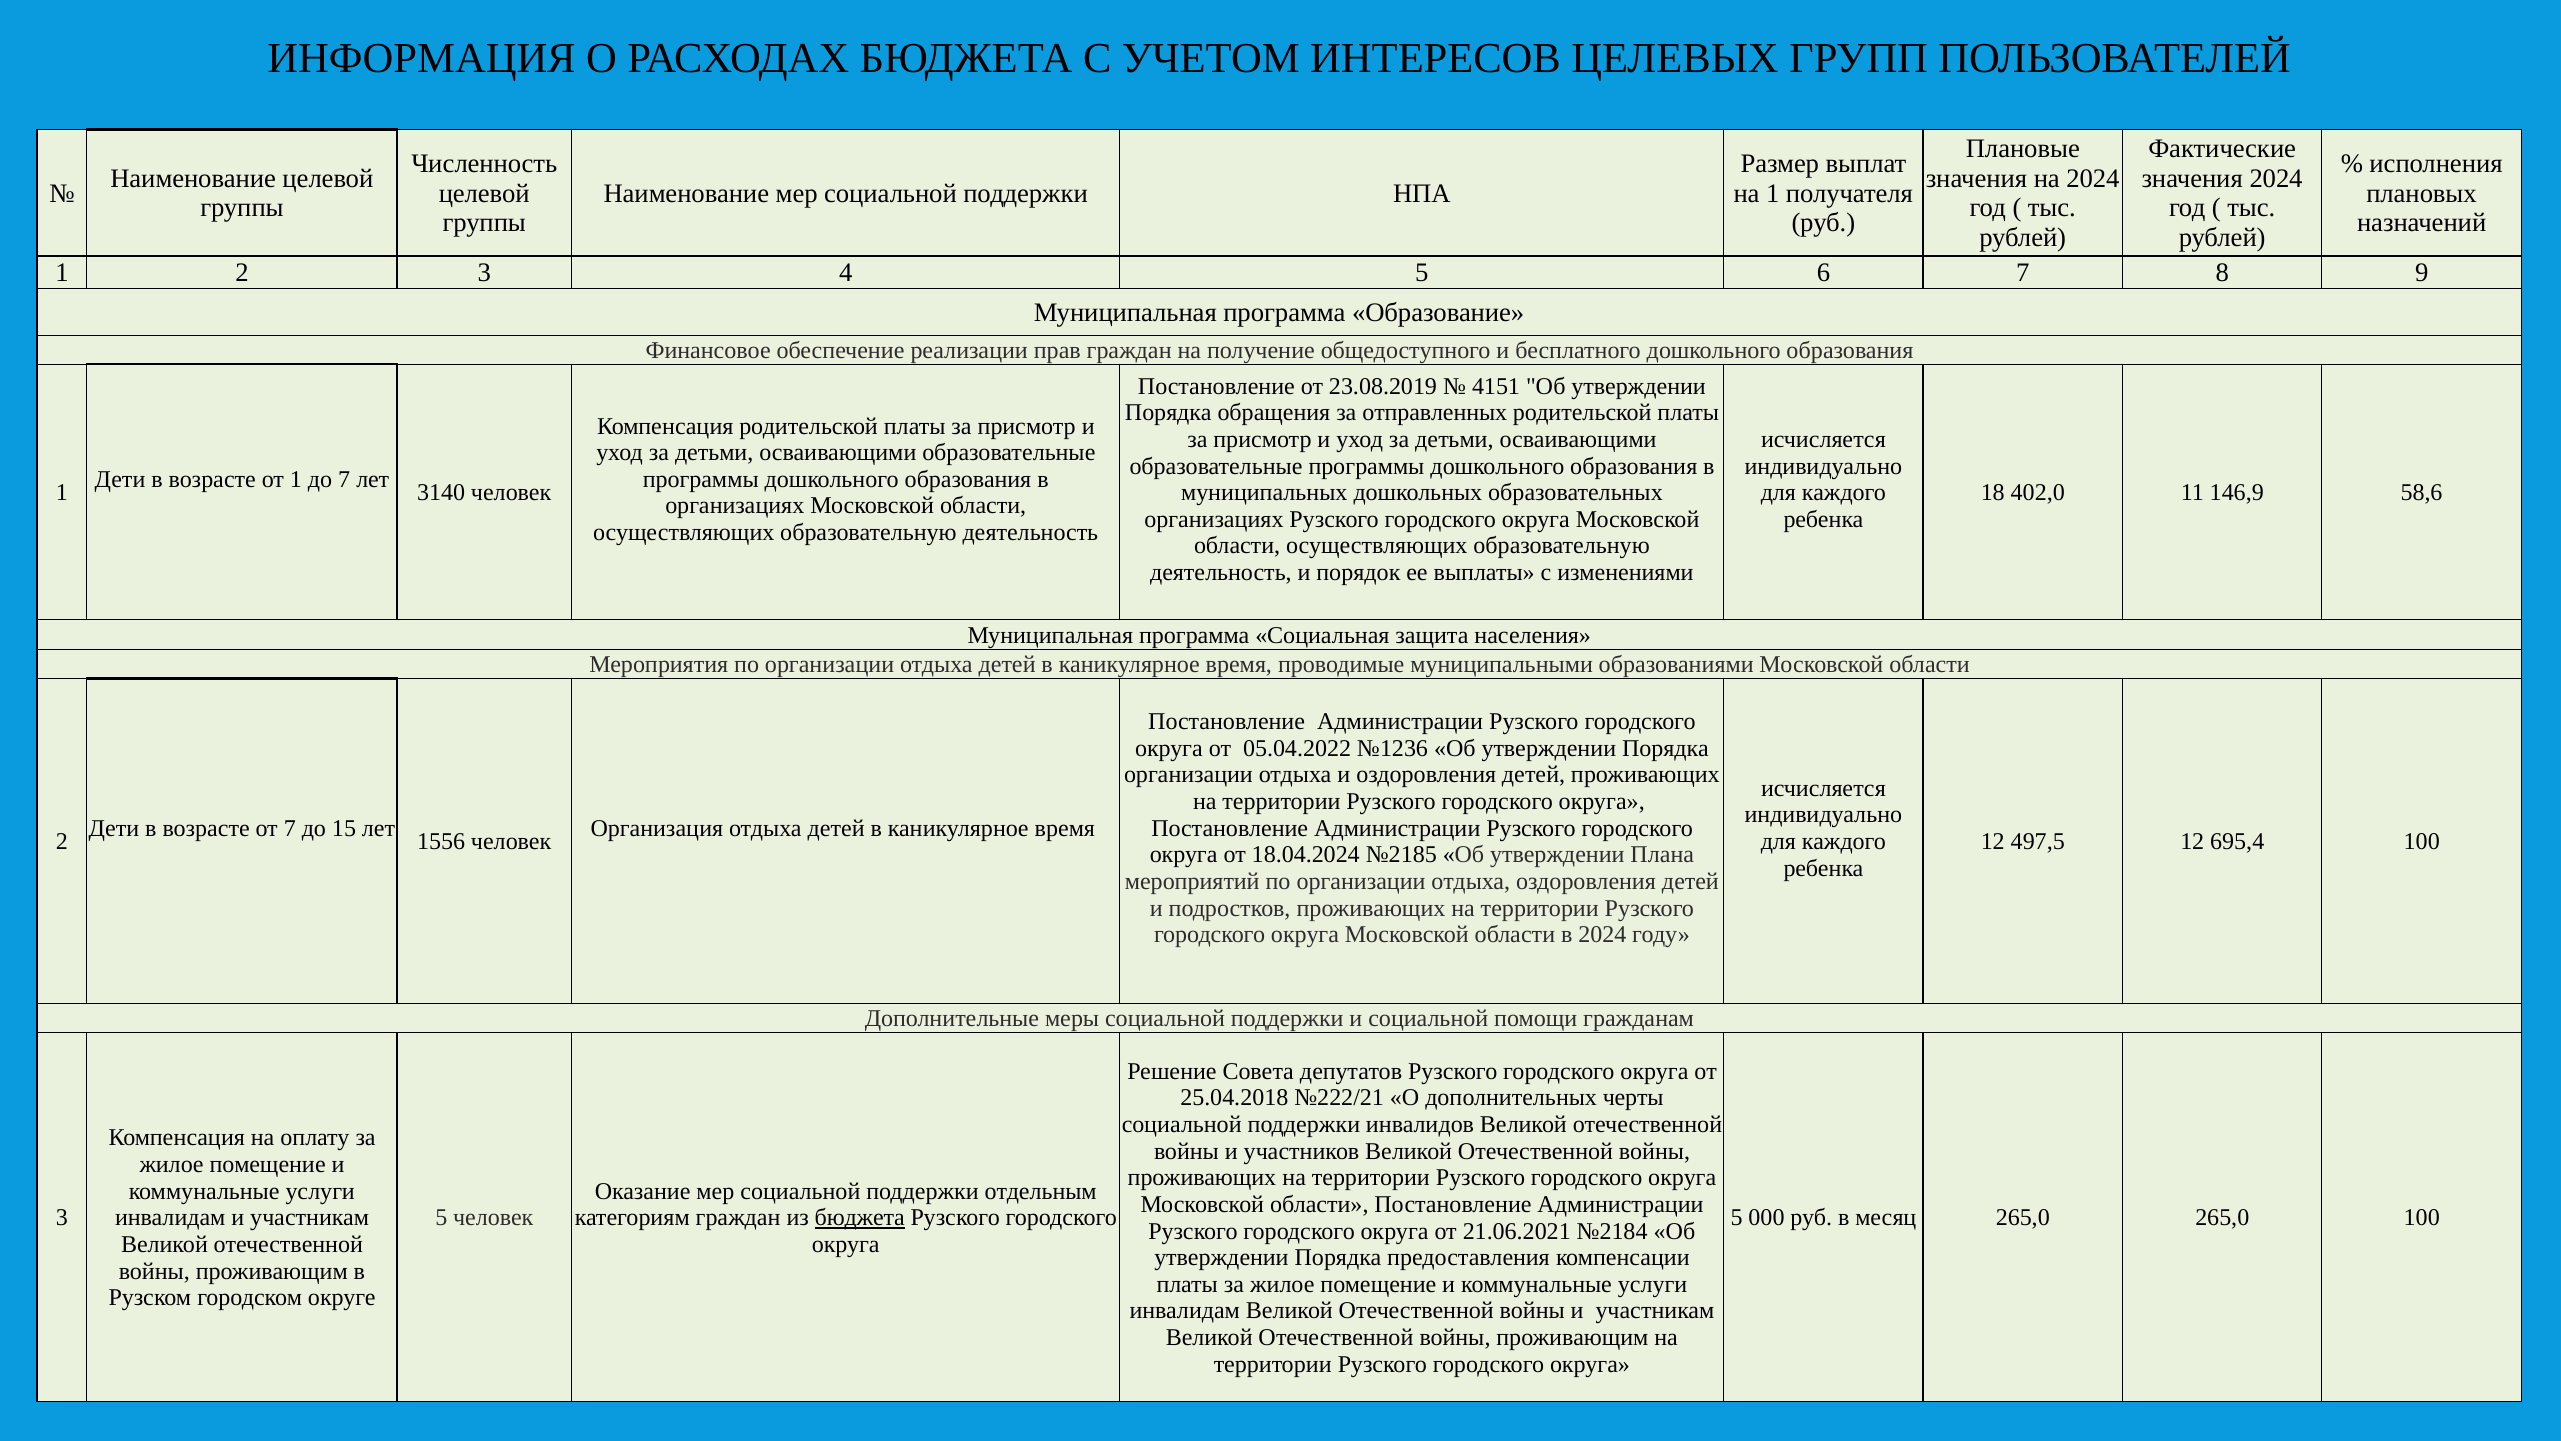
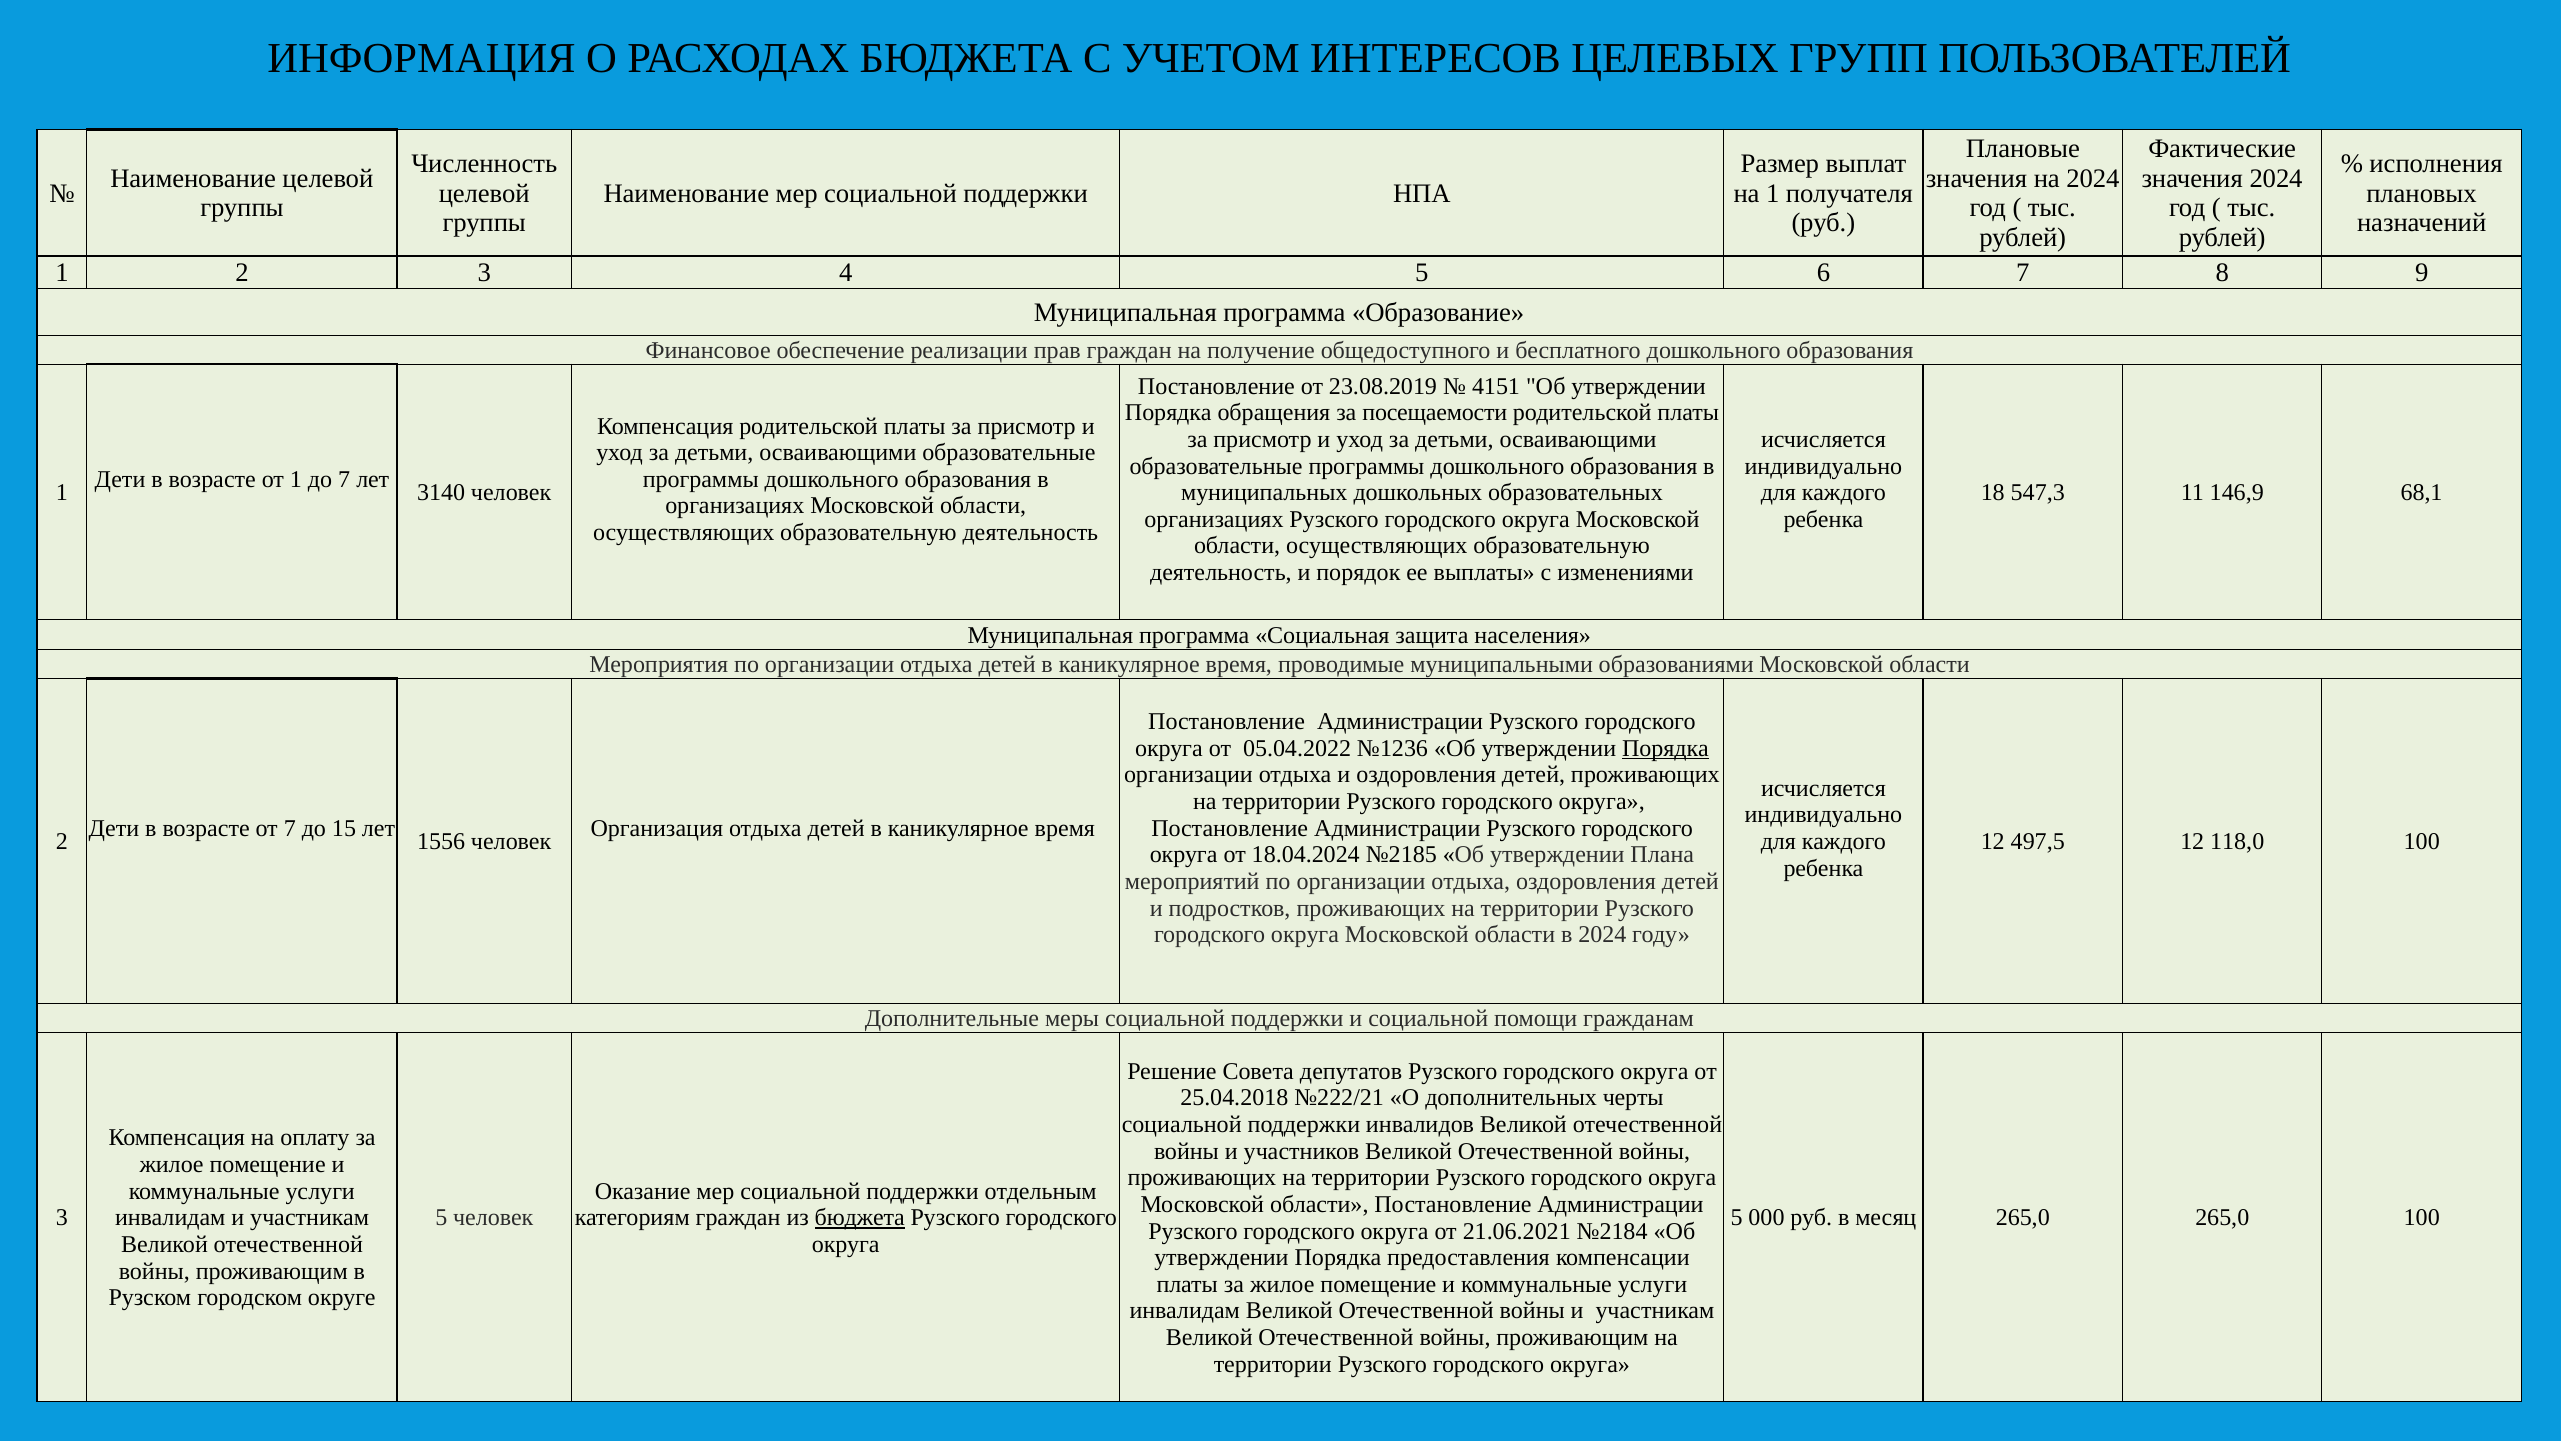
отправленных: отправленных -> посещаемости (1435, 413)
402,0: 402,0 -> 547,3 (2038, 493)
58,6: 58,6 -> 68,1 (2422, 493)
Порядка underline: none -> present (1665, 748)
695,4: 695,4 -> 118,0 (2237, 841)
